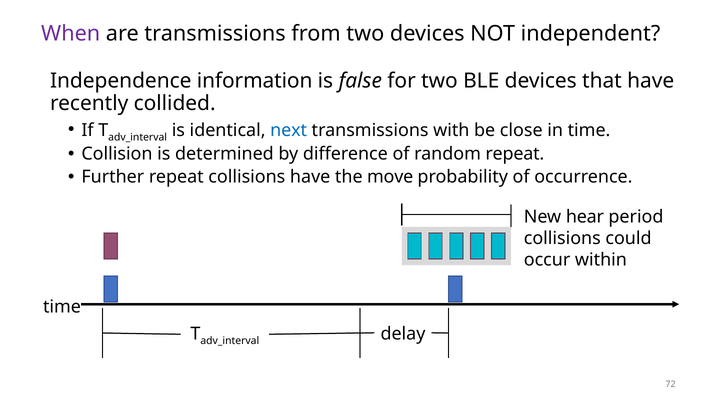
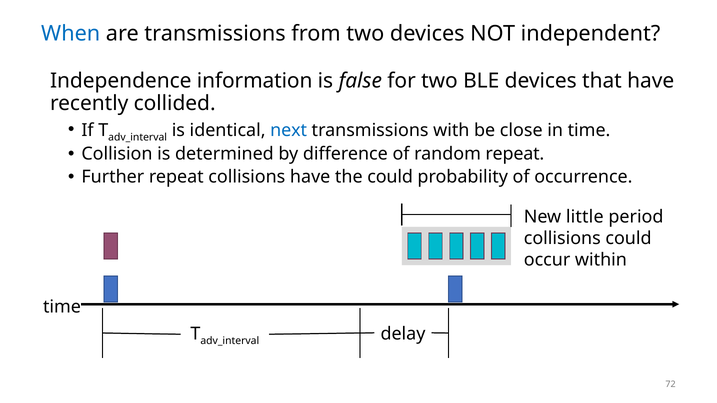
When colour: purple -> blue (71, 33)
the move: move -> could (390, 177)
hear: hear -> little (585, 217)
